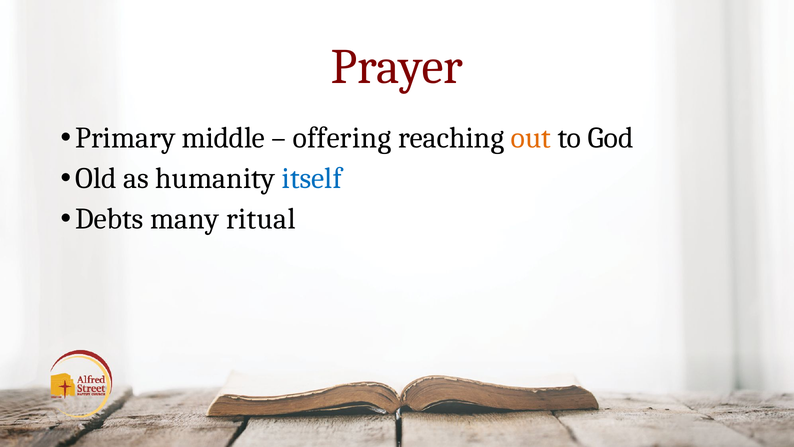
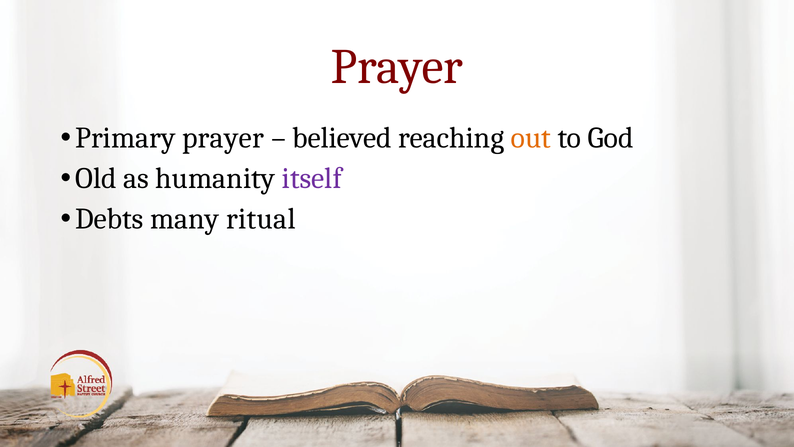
Primary middle: middle -> prayer (223, 138)
offering: offering -> believed (342, 138)
itself colour: blue -> purple (312, 178)
